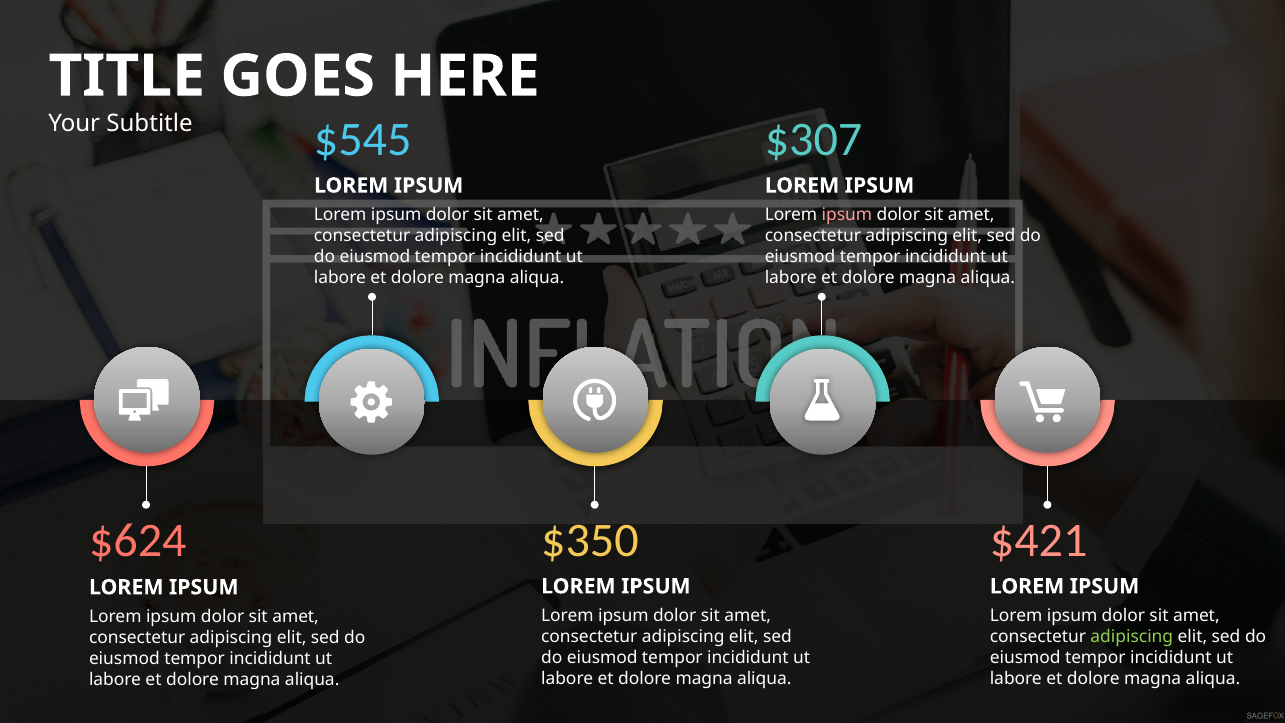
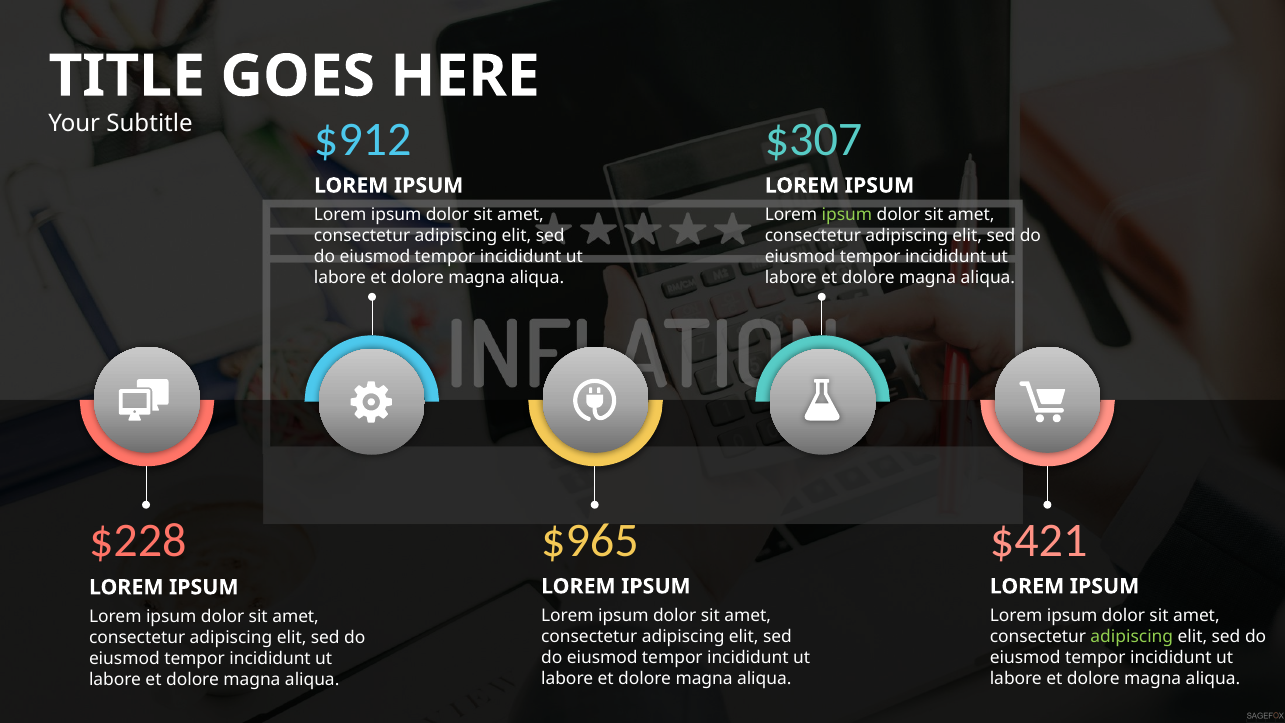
$545: $545 -> $912 (363, 139)
ipsum colour: pink -> light green (847, 215)
$350: $350 -> $965 (590, 540)
$624: $624 -> $228 (138, 541)
